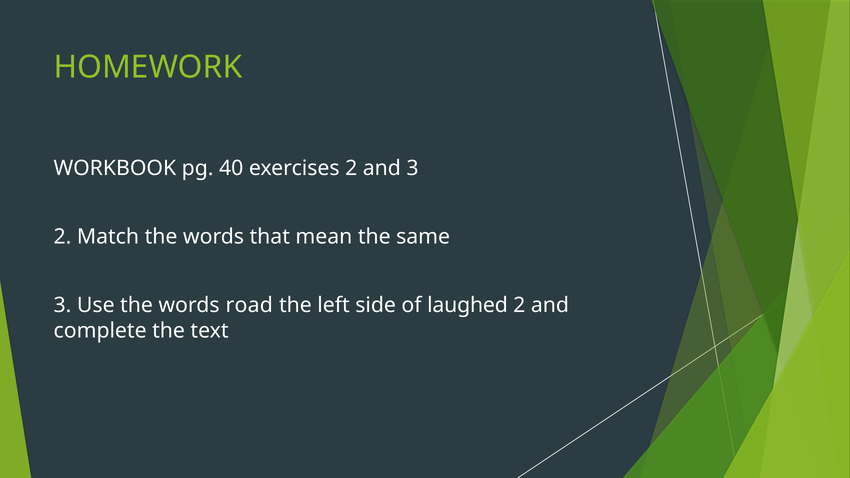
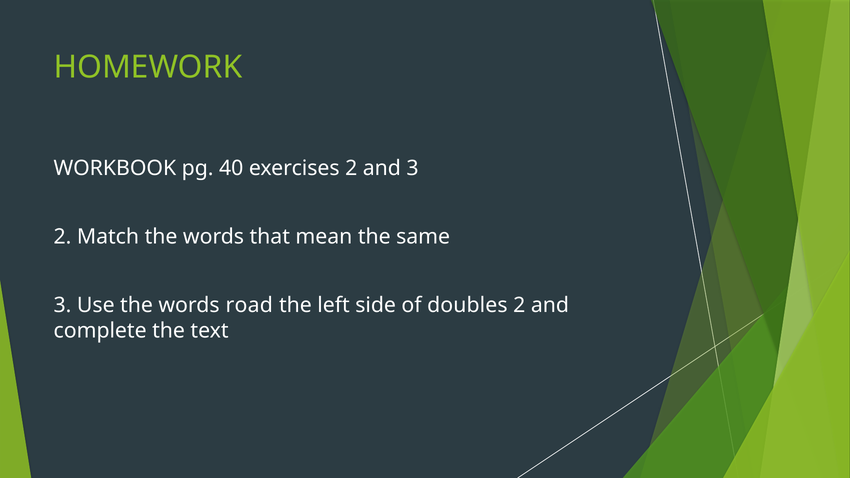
laughed: laughed -> doubles (467, 306)
